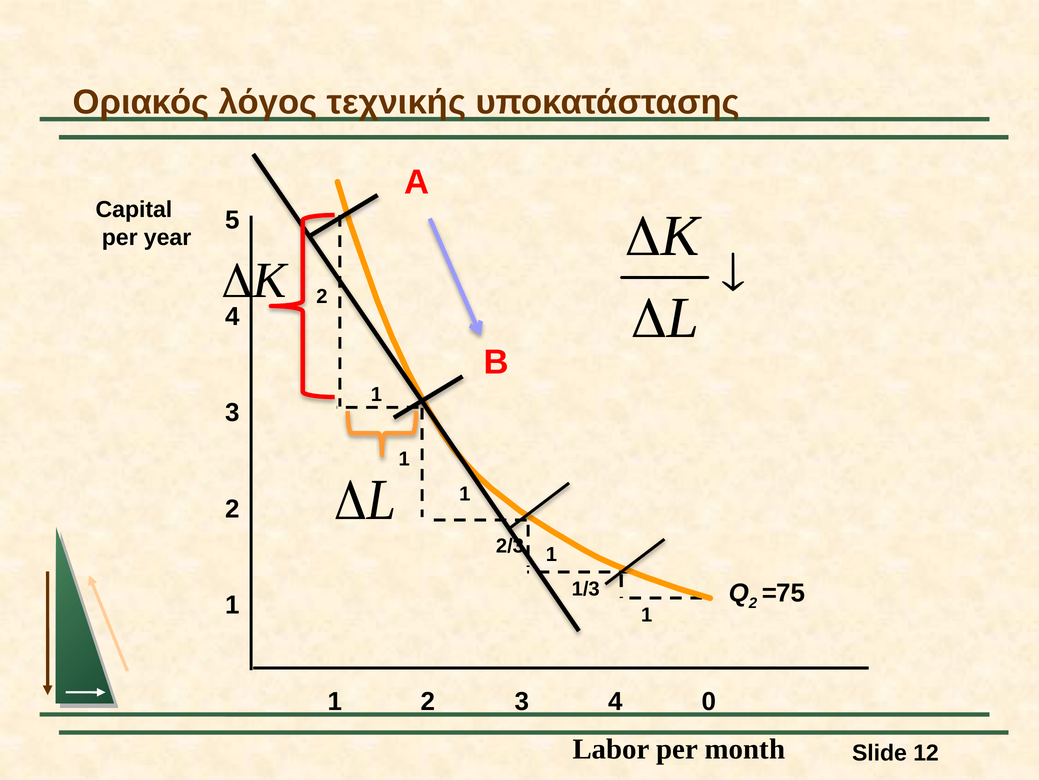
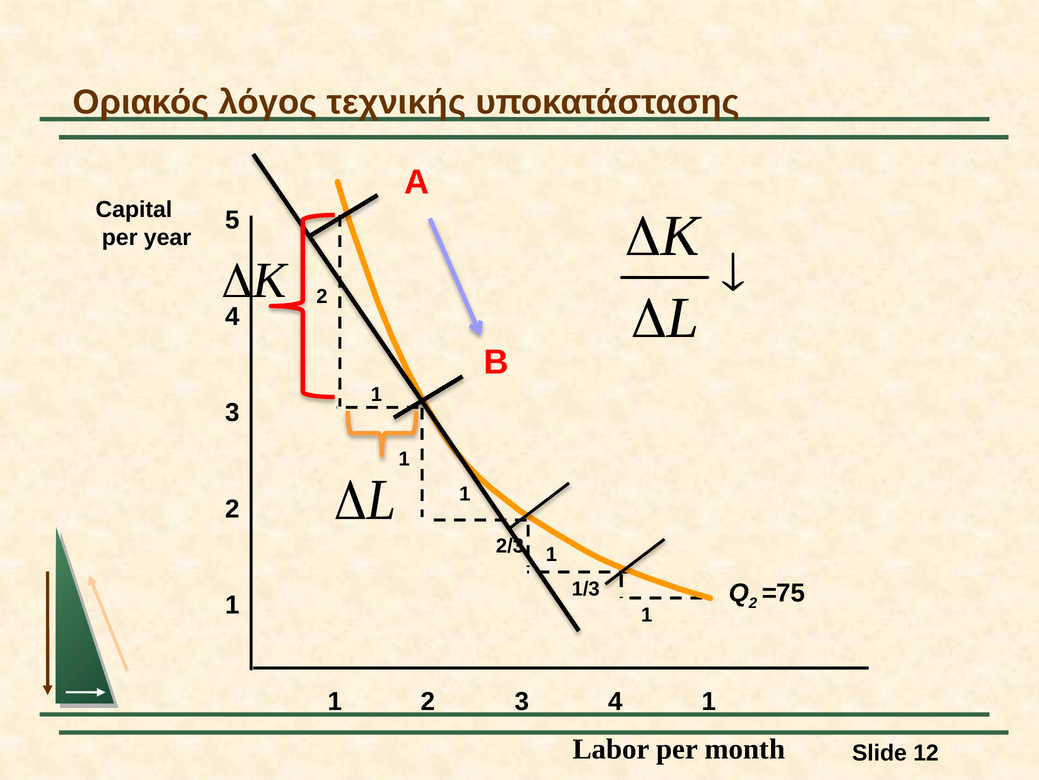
0: 0 -> 1 (709, 701)
